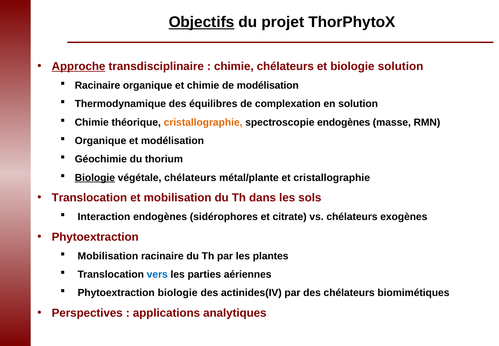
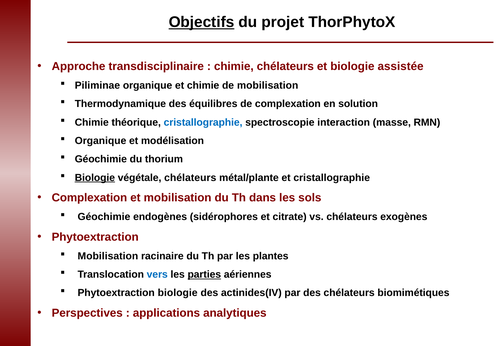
Approche underline: present -> none (79, 66)
biologie solution: solution -> assistée (401, 66)
Racinaire: Racinaire -> Piliminae (97, 85)
de modélisation: modélisation -> mobilisation (268, 85)
cristallographie colour: orange -> blue (203, 122)
spectroscopie endogènes: endogènes -> interaction (344, 122)
Translocation: Translocation -> Complexation (89, 197)
Interaction: Interaction -> Géochimie (104, 217)
parties underline: none -> present (204, 274)
